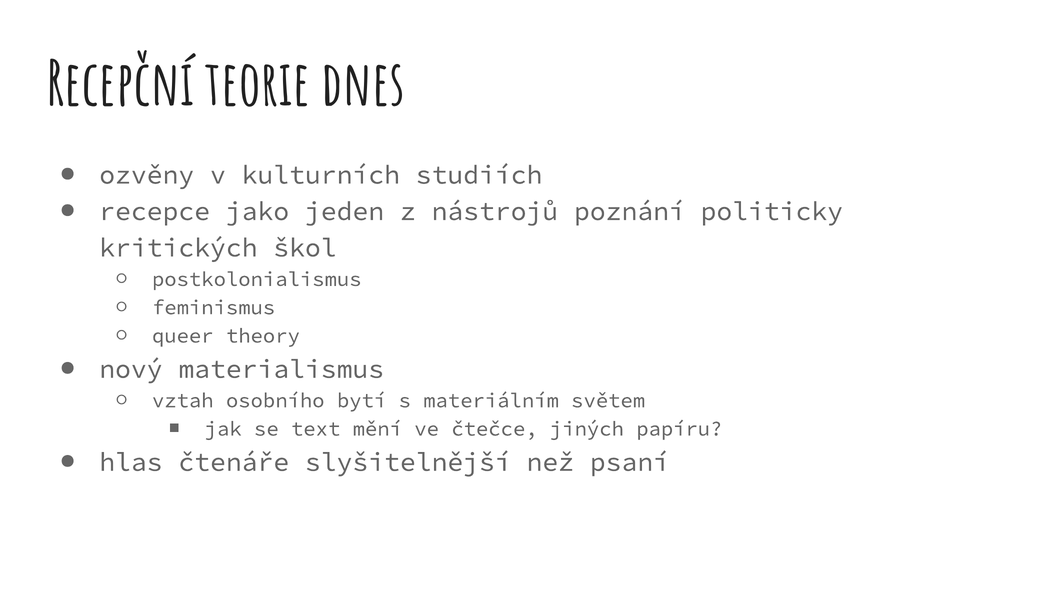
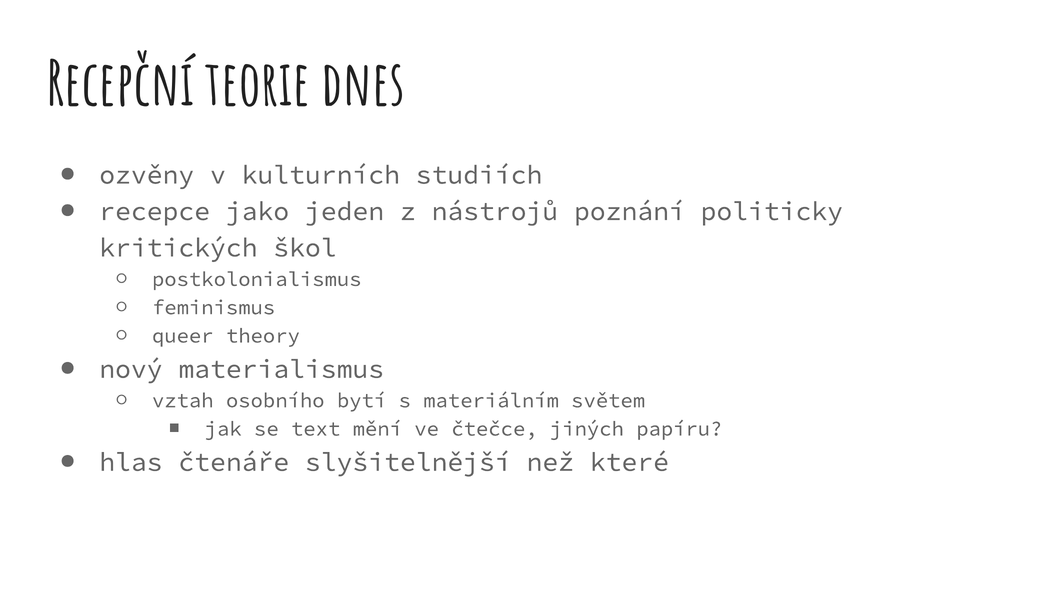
psaní: psaní -> které (629, 462)
